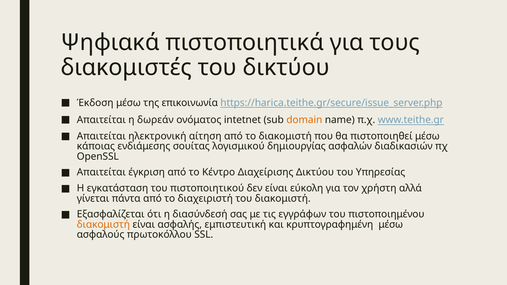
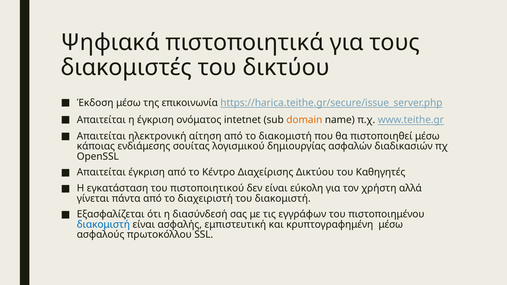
η δωρεάν: δωρεάν -> έγκριση (155, 120)
Υπηρεσίας: Υπηρεσίας -> Καθηγητές (381, 172)
διακομιστή colour: orange -> blue (103, 225)
